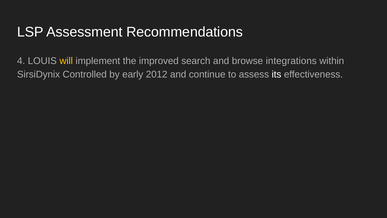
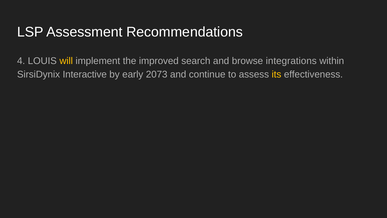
Controlled: Controlled -> Interactive (85, 74)
2012: 2012 -> 2073 (157, 74)
its colour: white -> yellow (276, 74)
